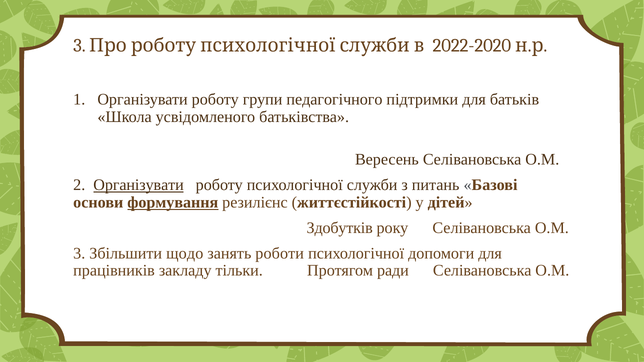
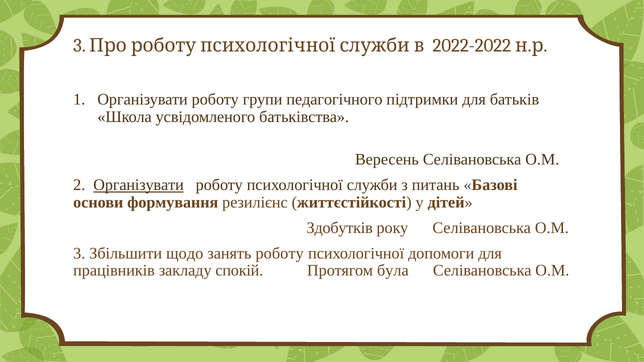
2022-2020: 2022-2020 -> 2022-2022 (472, 46)
формування underline: present -> none (173, 203)
занять роботи: роботи -> роботу (280, 253)
тільки: тільки -> спокій (239, 271)
ради: ради -> була (393, 271)
